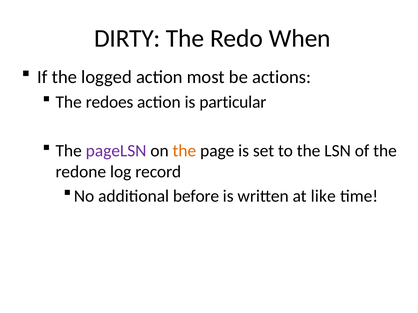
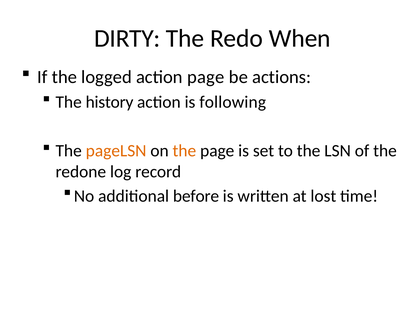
action most: most -> page (206, 77)
redoes: redoes -> history (110, 102)
particular: particular -> following (233, 102)
pageLSN colour: purple -> orange (116, 151)
like: like -> lost (323, 196)
